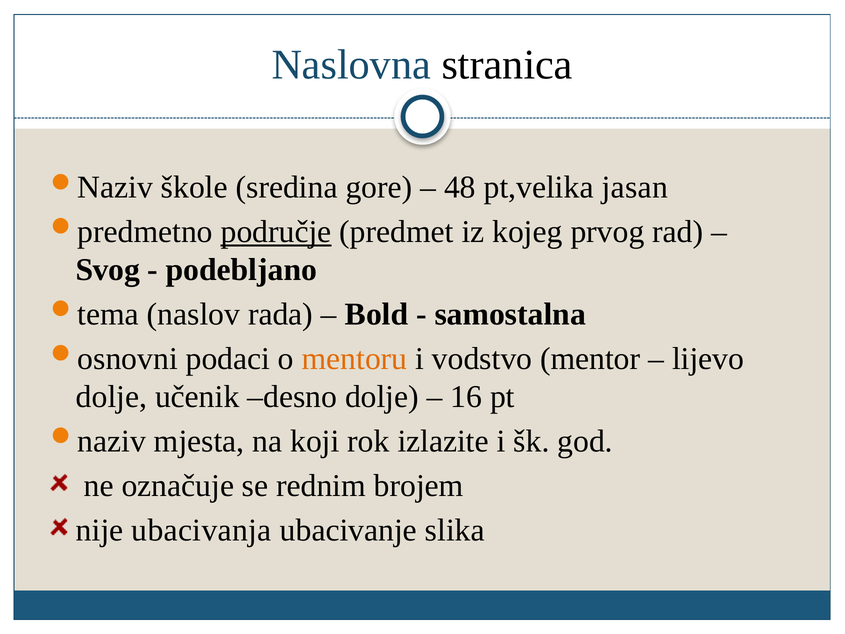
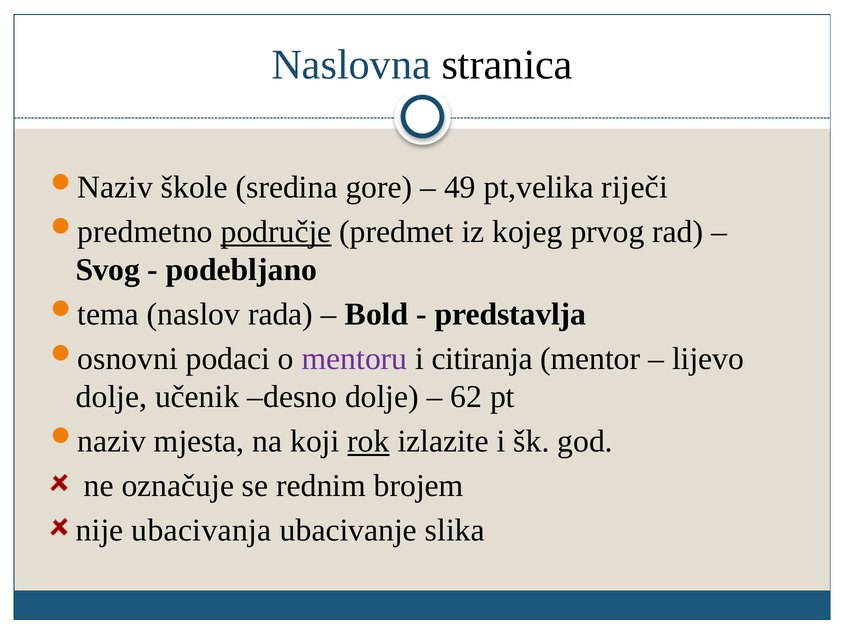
48: 48 -> 49 (460, 187)
jasan: jasan -> riječi (635, 187)
samostalna: samostalna -> predstavlja (510, 314)
mentoru colour: orange -> purple (355, 359)
vodstvo: vodstvo -> citiranja (482, 359)
16: 16 -> 62 (466, 397)
rok underline: none -> present (368, 441)
